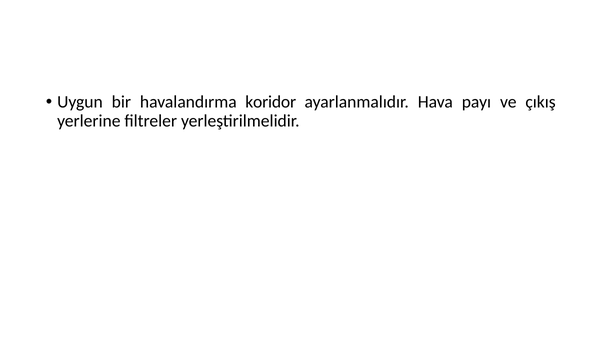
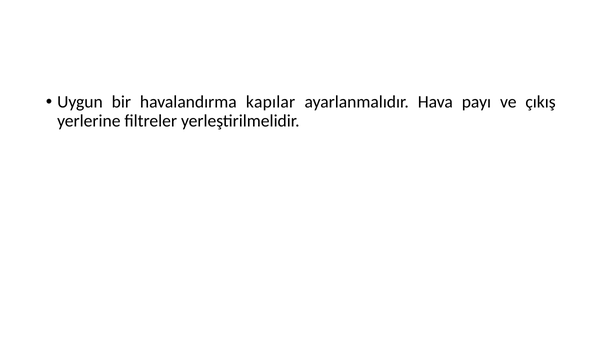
koridor: koridor -> kapılar (271, 102)
